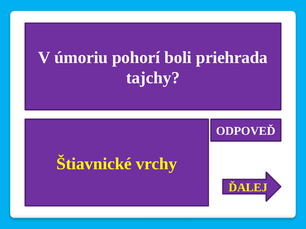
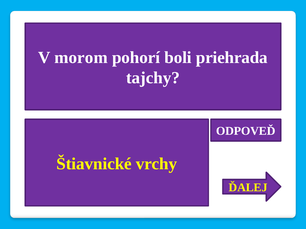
úmoriu: úmoriu -> morom (81, 58)
